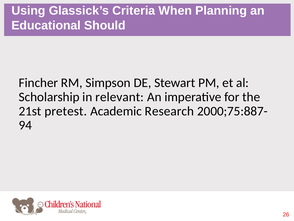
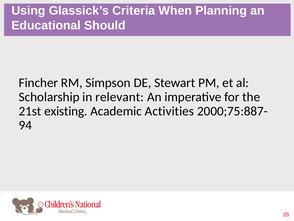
pretest: pretest -> existing (66, 111)
Research: Research -> Activities (169, 111)
